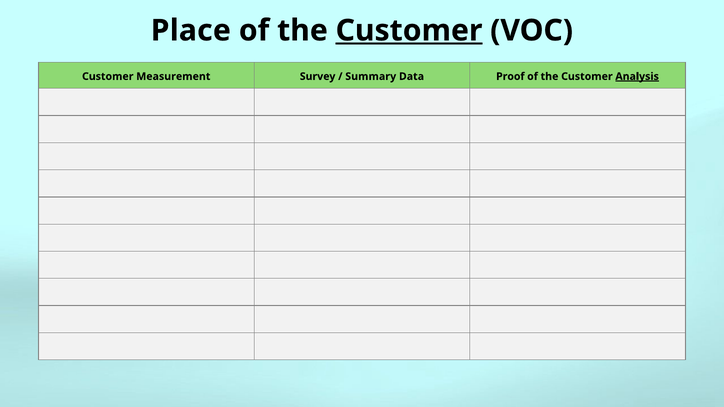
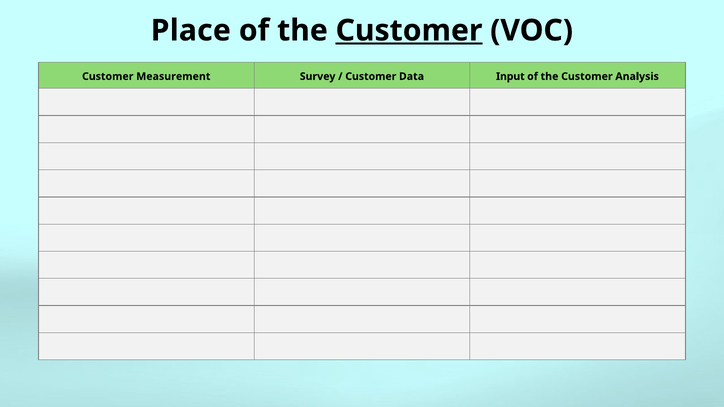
Summary: Summary -> Customer (371, 76)
Proof: Proof -> Input (510, 76)
Analysis underline: present -> none (637, 76)
